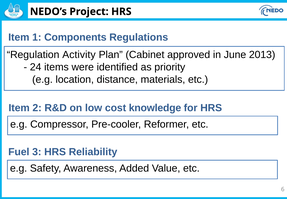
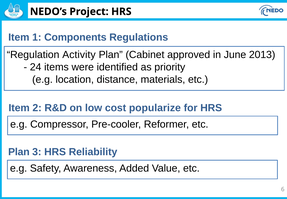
knowledge: knowledge -> popularize (155, 108)
Fuel: Fuel -> Plan (19, 152)
